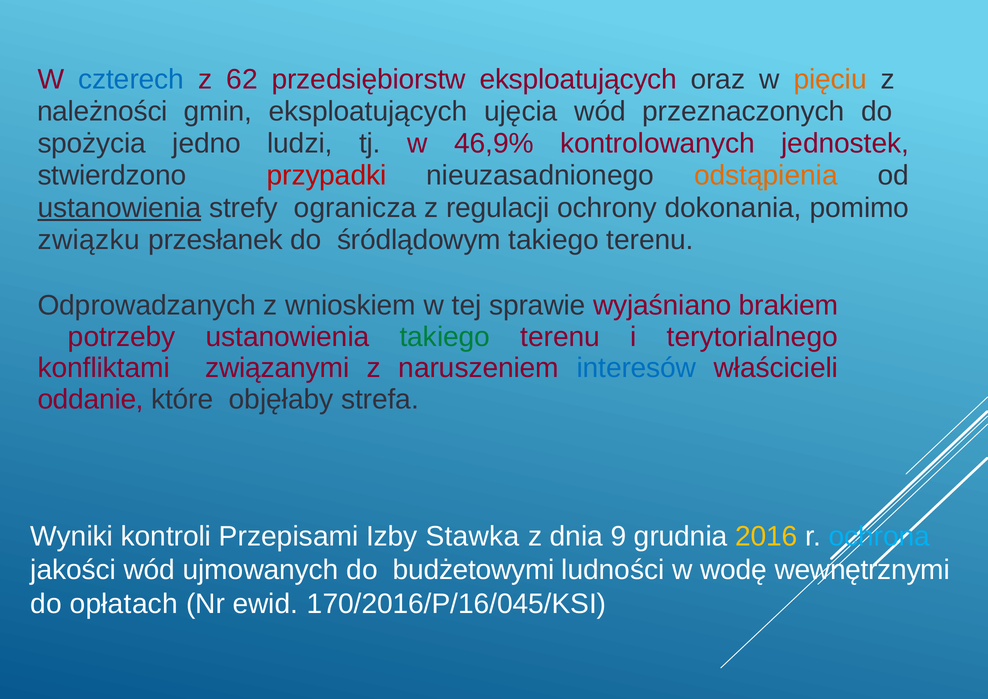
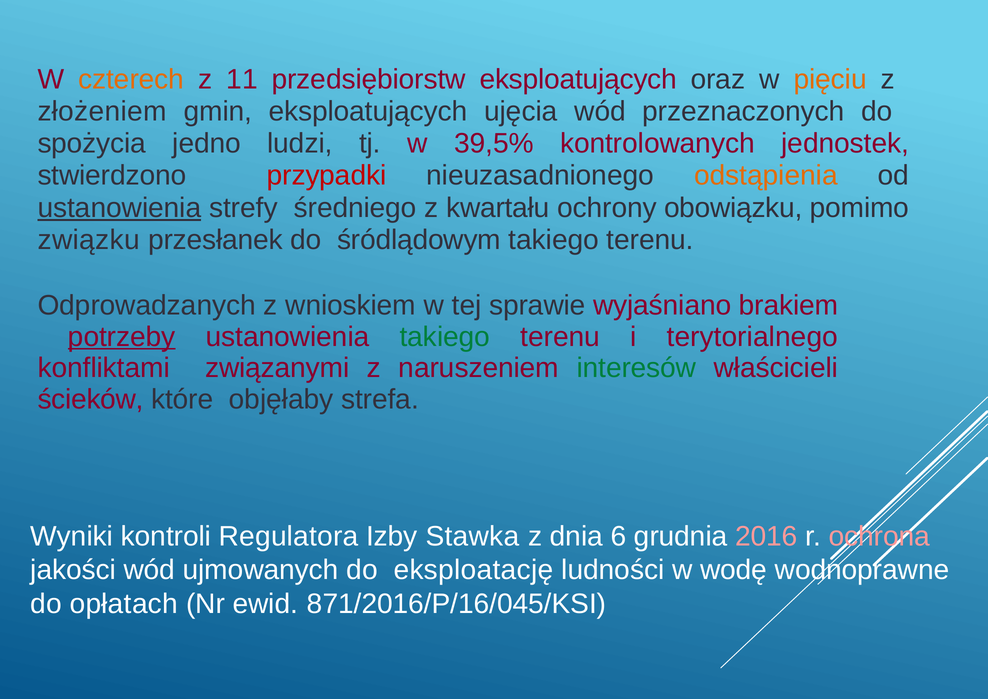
czterech colour: blue -> orange (131, 79)
62: 62 -> 11 (242, 79)
należności: należności -> złożeniem (102, 111)
46,9%: 46,9% -> 39,5% (494, 144)
ogranicza: ogranicza -> średniego (355, 208)
regulacji: regulacji -> kwartału (498, 208)
dokonania: dokonania -> obowiązku (733, 208)
potrzeby underline: none -> present (122, 337)
interesów colour: blue -> green (637, 368)
oddanie: oddanie -> ścieków (91, 399)
Przepisami: Przepisami -> Regulatora (289, 536)
9: 9 -> 6 (618, 536)
2016 colour: yellow -> pink (766, 536)
ochrona colour: light blue -> pink (879, 536)
budżetowymi: budżetowymi -> eksploatację (473, 570)
wewnętrznymi: wewnętrznymi -> wodnoprawne (862, 570)
170/2016/P/16/045/KSI: 170/2016/P/16/045/KSI -> 871/2016/P/16/045/KSI (457, 604)
